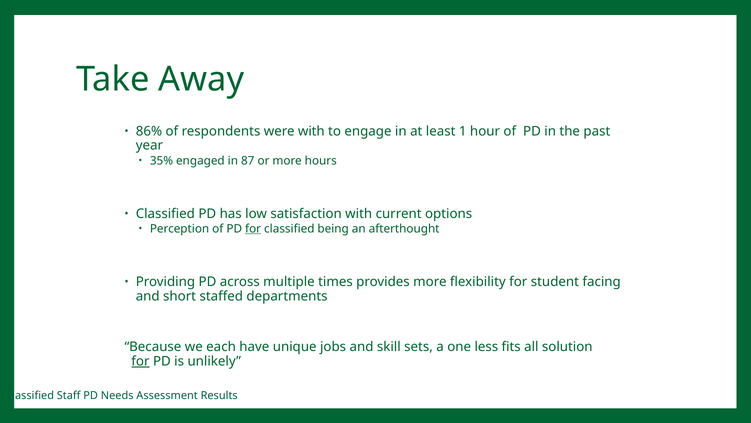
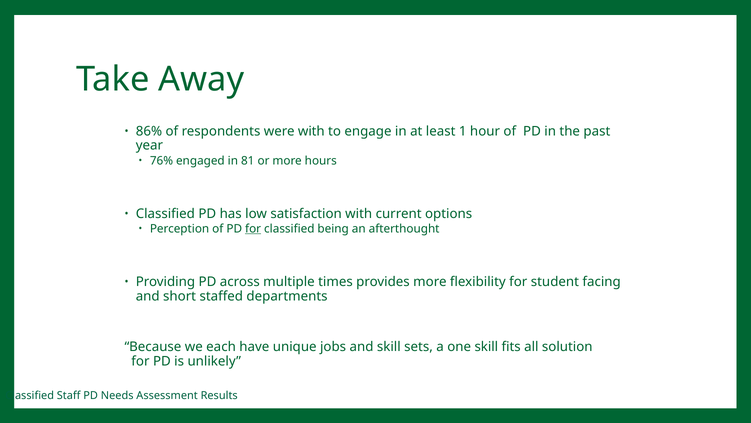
35%: 35% -> 76% (161, 160)
87: 87 -> 81 (248, 160)
one less: less -> skill (486, 346)
for underline: present -> none (140, 361)
